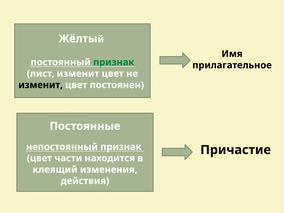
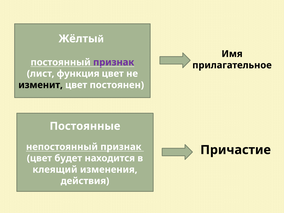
признак colour: green -> purple (114, 62)
лист изменит: изменит -> функция (78, 74)
части: части -> будет (68, 158)
